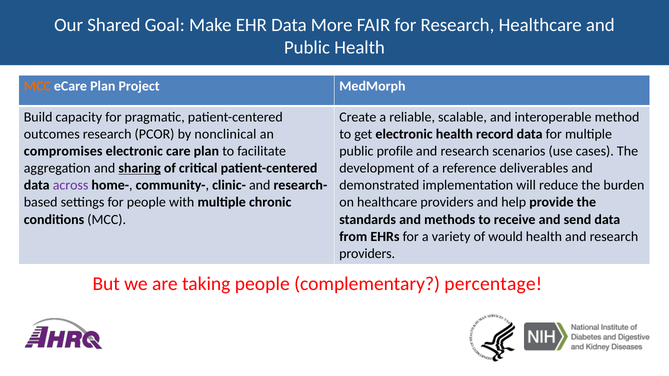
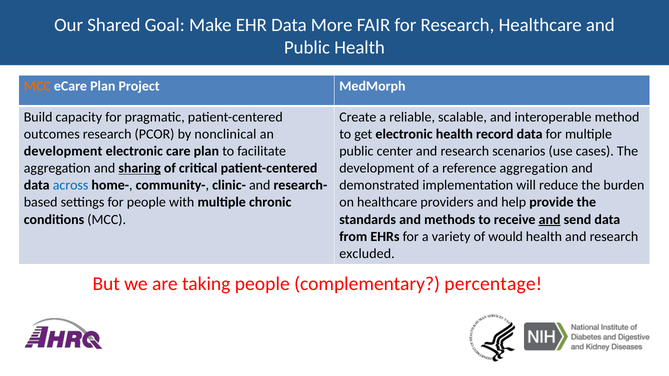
compromises: compromises -> development (63, 151)
profile: profile -> center (395, 151)
reference deliverables: deliverables -> aggregation (534, 168)
across colour: purple -> blue (71, 185)
and underline: none -> present (550, 220)
providers: providers -> excluded (367, 254)
